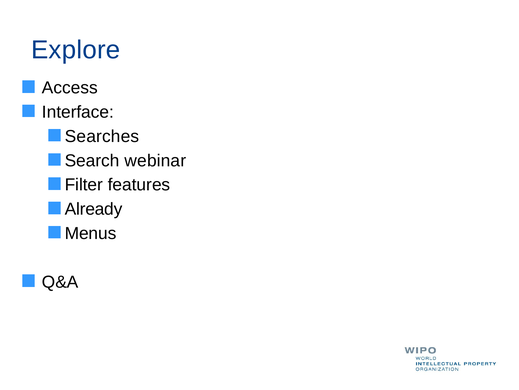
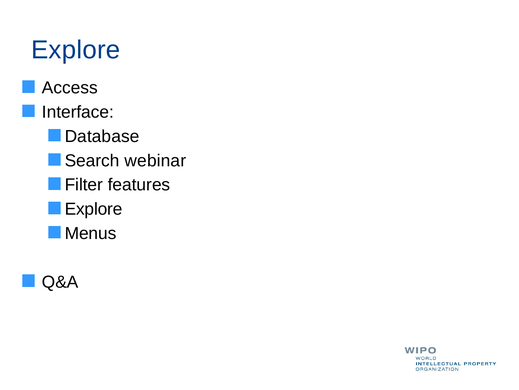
Searches: Searches -> Database (102, 136)
Already: Already -> Explore (94, 209)
